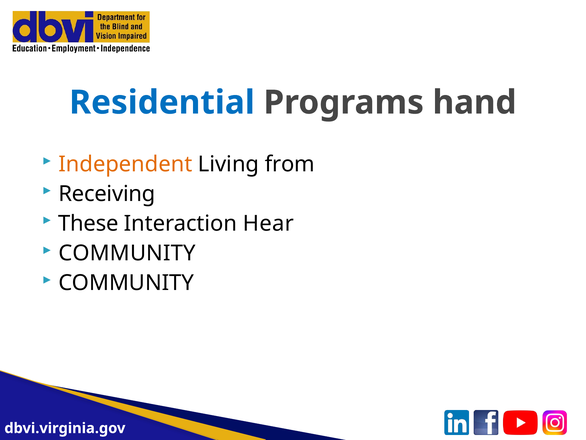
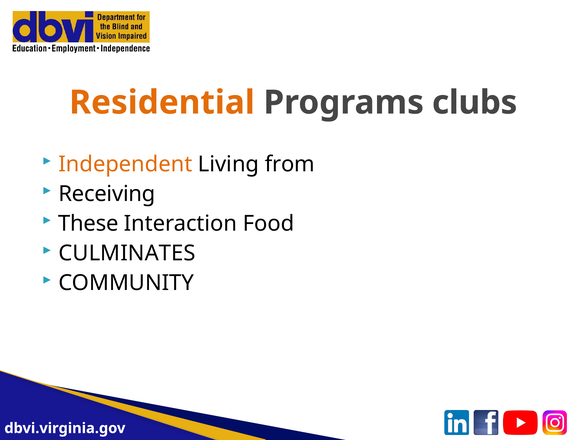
Residential colour: blue -> orange (162, 102)
hand: hand -> clubs (475, 102)
Hear: Hear -> Food (269, 223)
COMMUNITY: COMMUNITY -> CULMINATES (127, 253)
